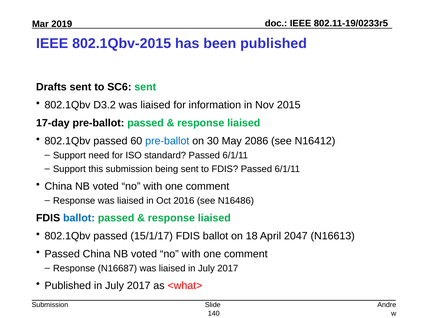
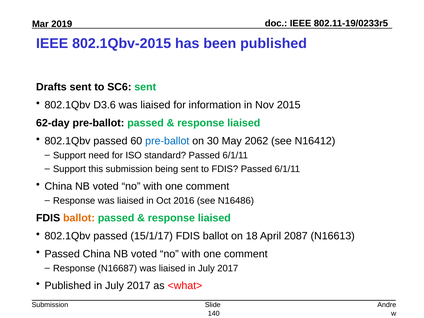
D3.2: D3.2 -> D3.6 (105, 105)
17-day: 17-day -> 62-day (53, 123)
2086: 2086 -> 2062 (256, 141)
ballot colour: blue -> orange (79, 218)
2047: 2047 -> 2087 (296, 236)
